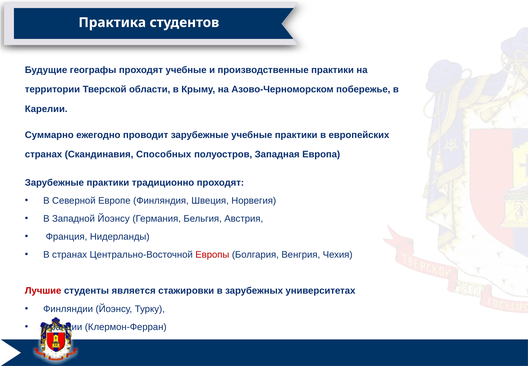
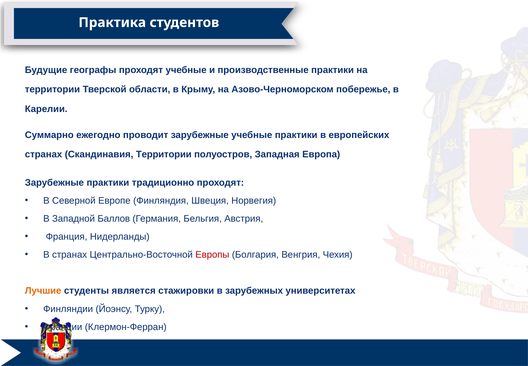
Скандинавия Способных: Способных -> Территории (164, 154)
Западной Йоэнсу: Йоэнсу -> Баллов (114, 218)
Лучшие colour: red -> orange (43, 290)
